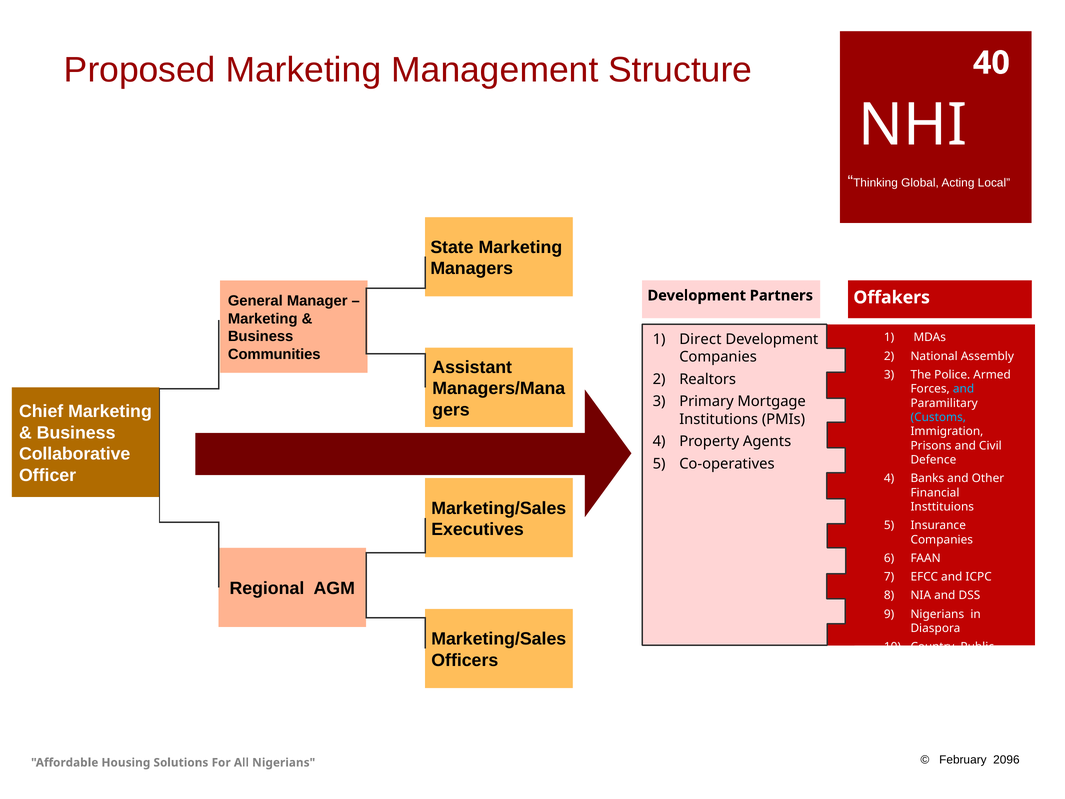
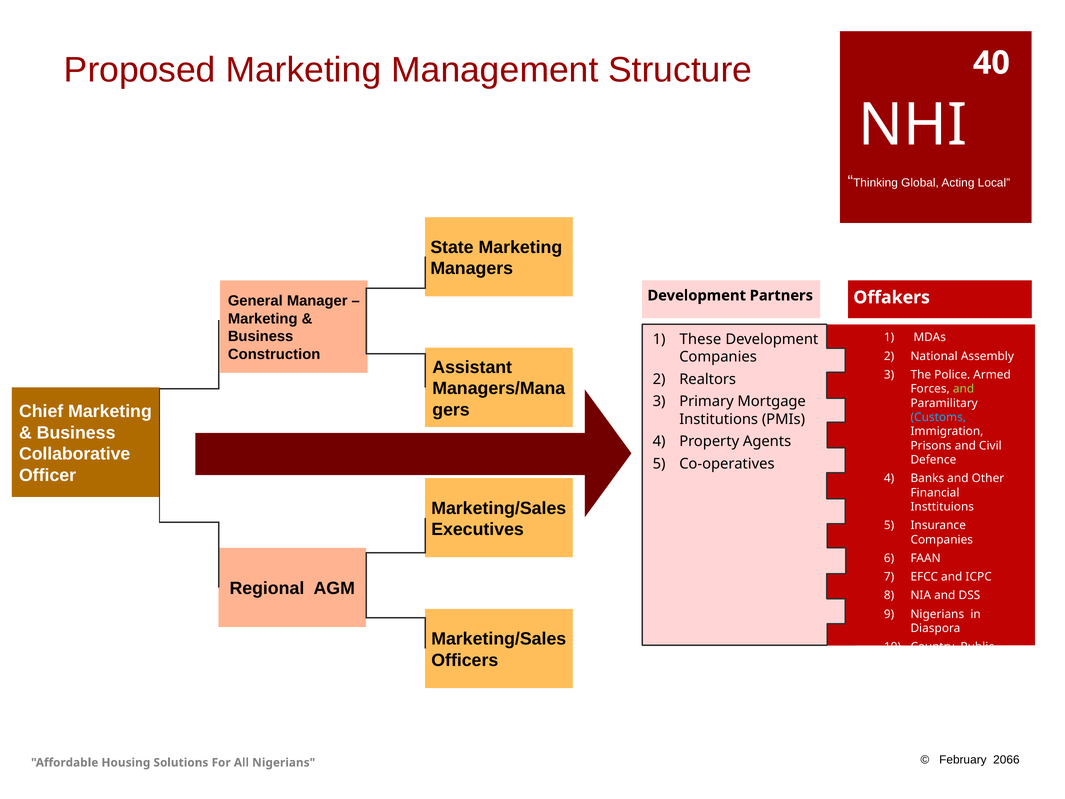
Direct: Direct -> These (700, 339)
Communities: Communities -> Construction (274, 354)
and colour: light blue -> light green (964, 389)
2096: 2096 -> 2066 (1006, 760)
